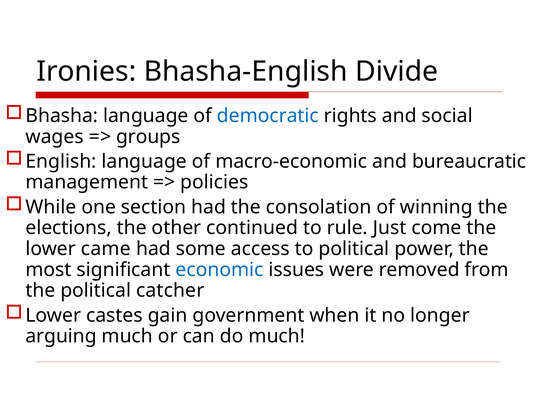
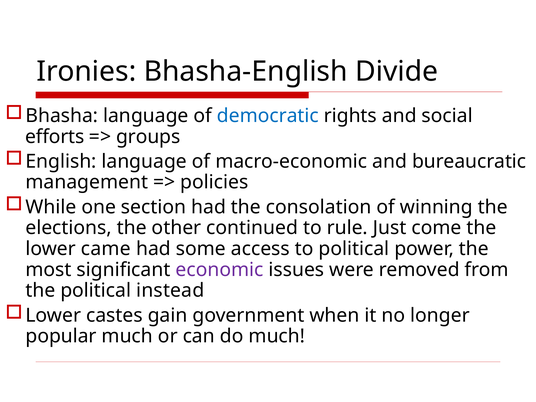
wages: wages -> efforts (55, 137)
economic colour: blue -> purple (219, 270)
catcher: catcher -> instead (170, 291)
arguing: arguing -> popular (61, 336)
